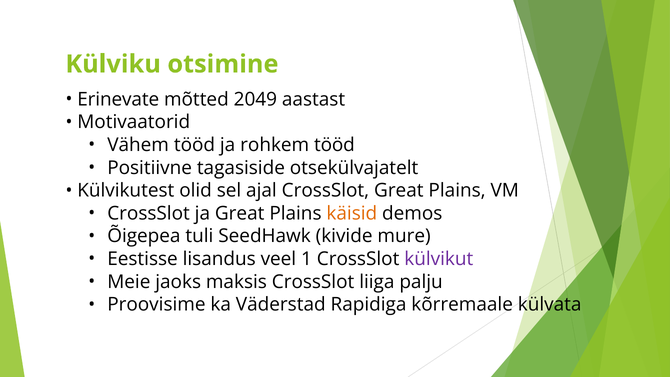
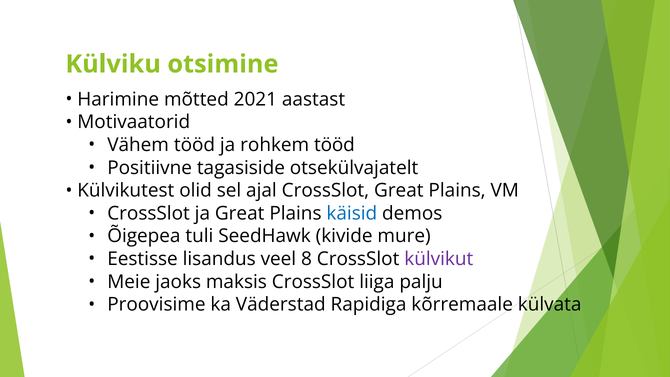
Erinevate: Erinevate -> Harimine (118, 99)
2049: 2049 -> 2021 (255, 99)
käisid colour: orange -> blue (352, 213)
1: 1 -> 8 (306, 259)
